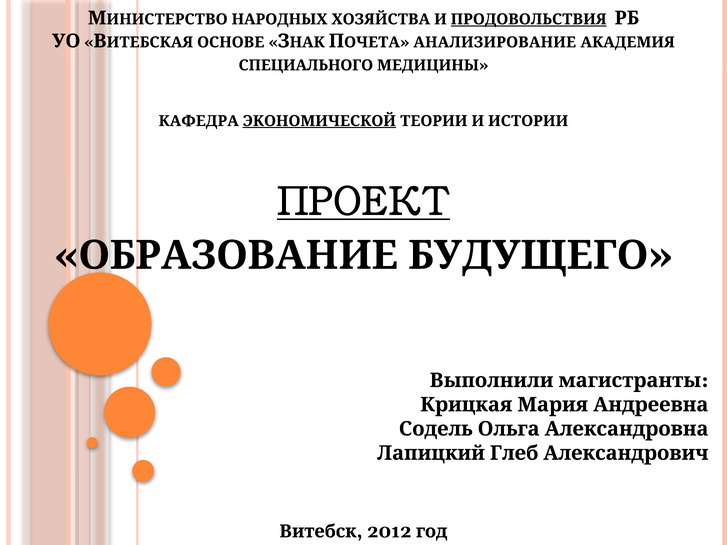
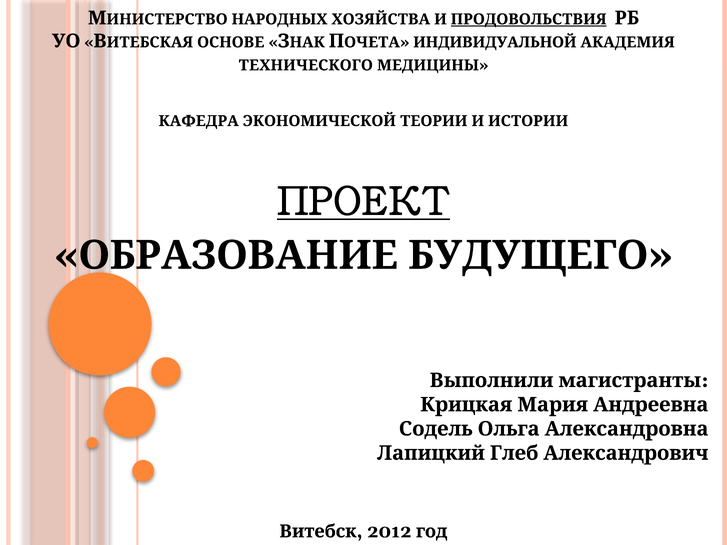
АНАЛИЗИРОВАНИЕ: АНАЛИЗИРОВАНИЕ -> ИНДИВИДУАЛЬНОЙ (495, 42)
СПЕЦИАЛЬНОГО: СПЕЦИАЛЬНОГО -> ТЕХНИЧЕСКОГО (306, 65)
ЭКОНОМИЧЕСКОЙ underline: present -> none (319, 121)
